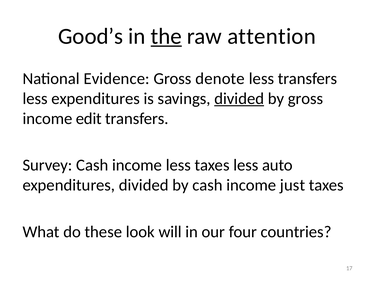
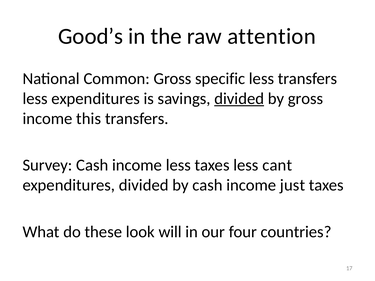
the underline: present -> none (166, 36)
Evidence: Evidence -> Common (117, 79)
denote: denote -> specific (220, 79)
edit: edit -> this (89, 119)
auto: auto -> cant (277, 165)
